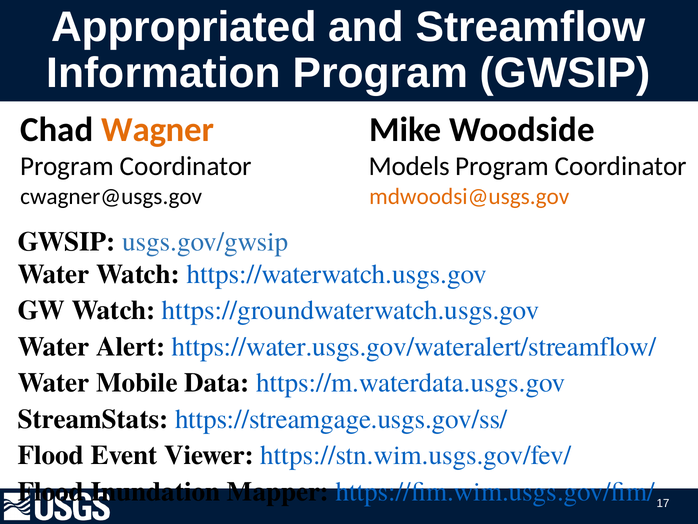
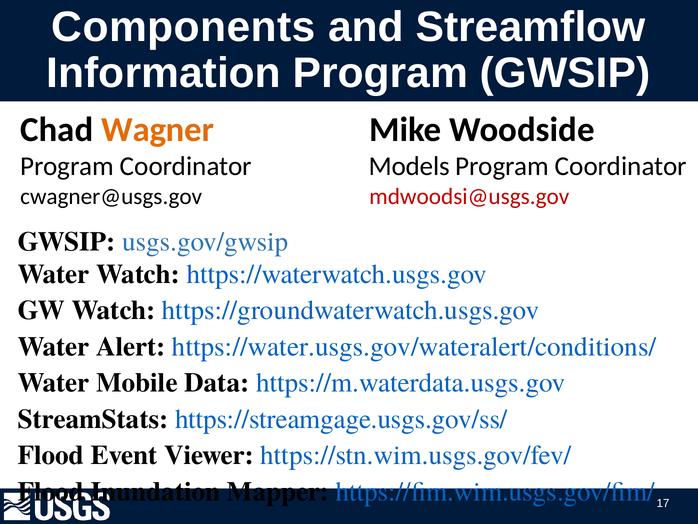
Appropriated: Appropriated -> Components (184, 27)
mdwoodsi@usgs.gov colour: orange -> red (469, 196)
https://water.usgs.gov/wateralert/streamflow/: https://water.usgs.gov/wateralert/streamflow/ -> https://water.usgs.gov/wateralert/conditions/ (414, 346)
